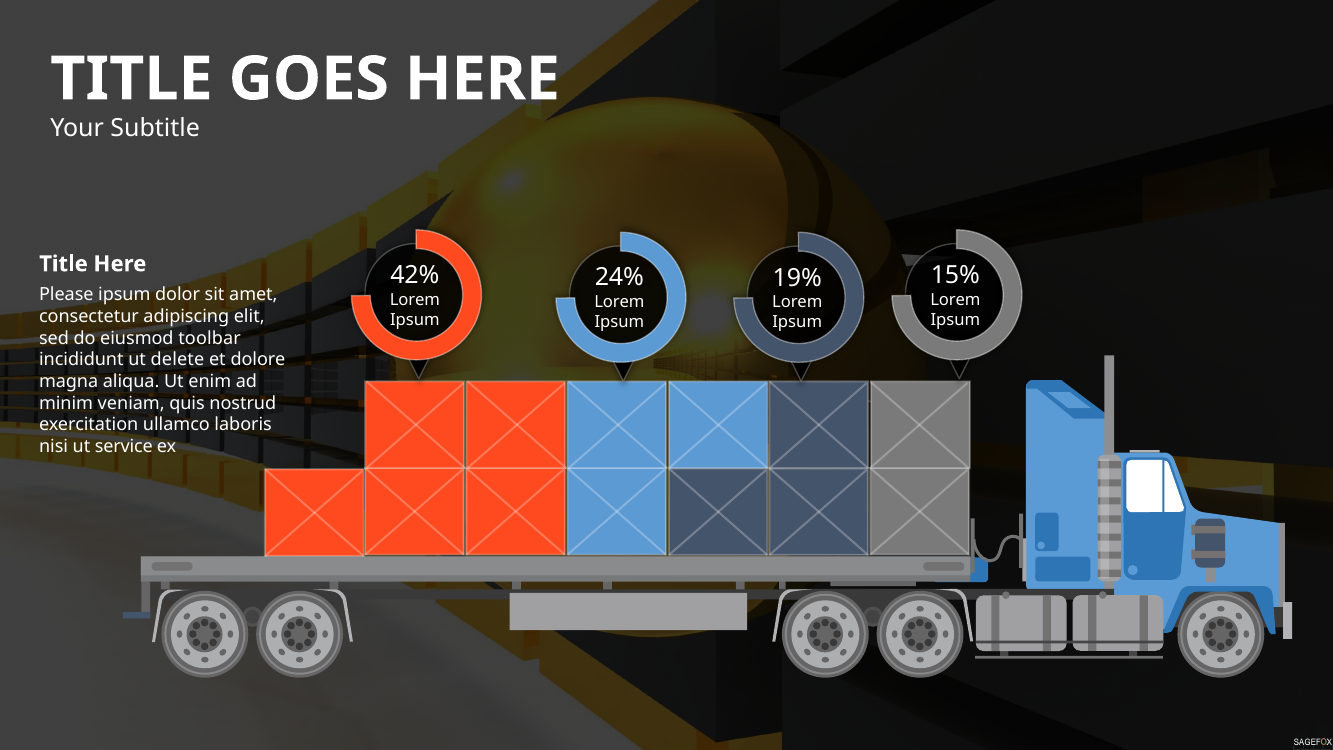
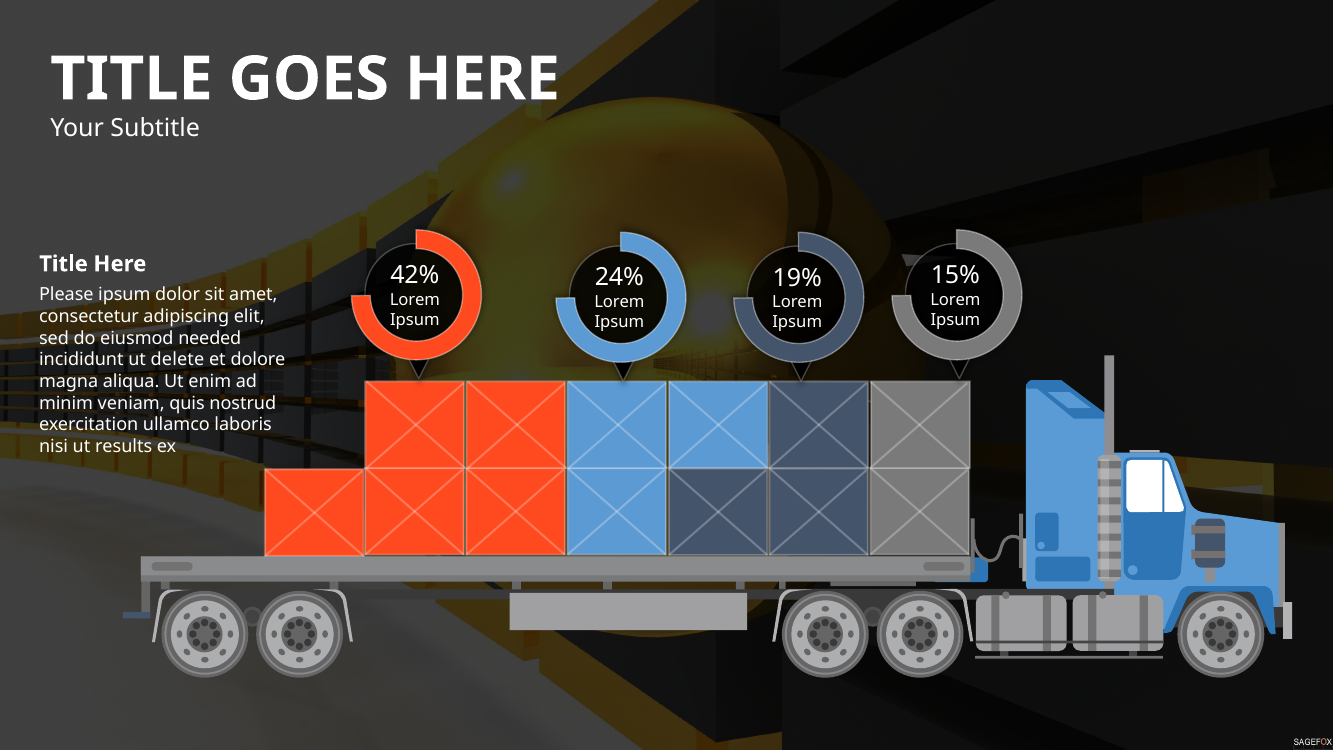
toolbar: toolbar -> needed (210, 338)
service: service -> results (124, 446)
